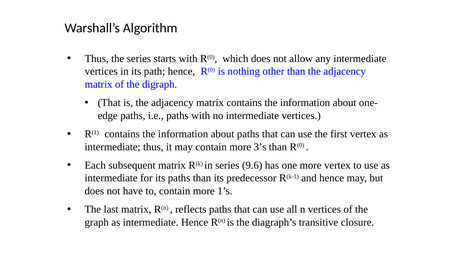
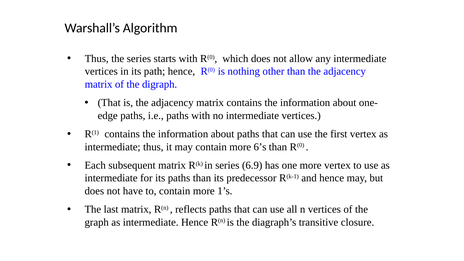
3’s: 3’s -> 6’s (260, 147)
9.6: 9.6 -> 6.9 (252, 165)
